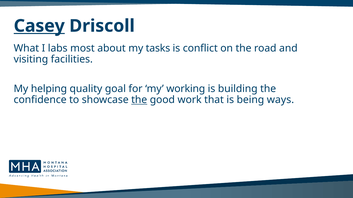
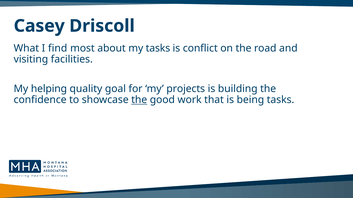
Casey underline: present -> none (39, 26)
labs: labs -> find (58, 48)
working: working -> projects (186, 89)
being ways: ways -> tasks (281, 100)
